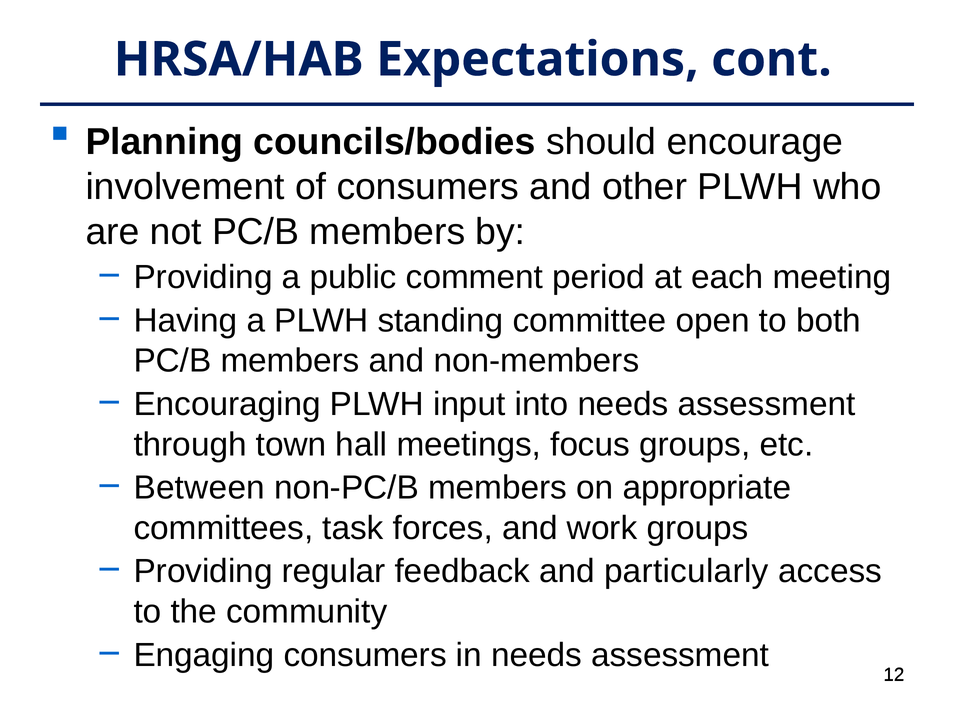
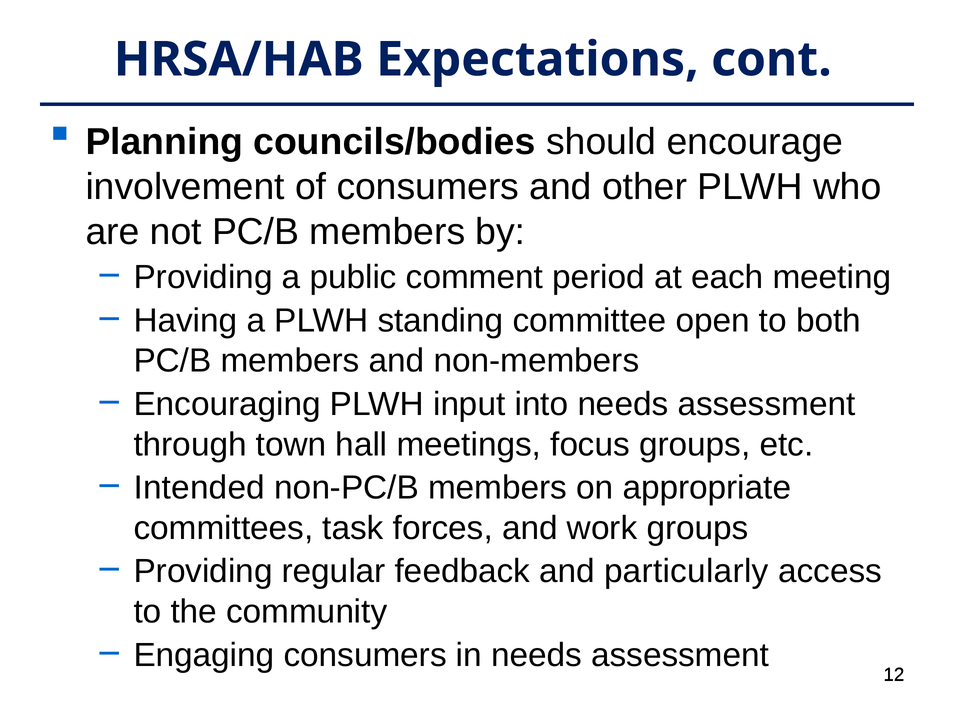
Between: Between -> Intended (199, 488)
